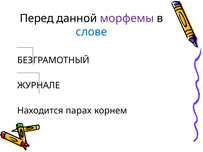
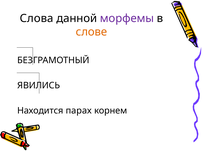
Перед: Перед -> Слова (37, 18)
слове colour: blue -> orange (92, 32)
ЖУРНАЛЕ: ЖУРНАЛЕ -> ЯВИЛИСЬ (39, 86)
